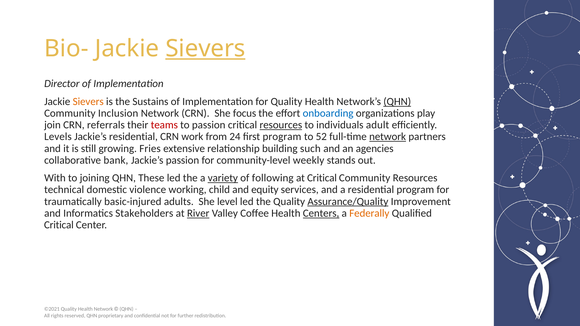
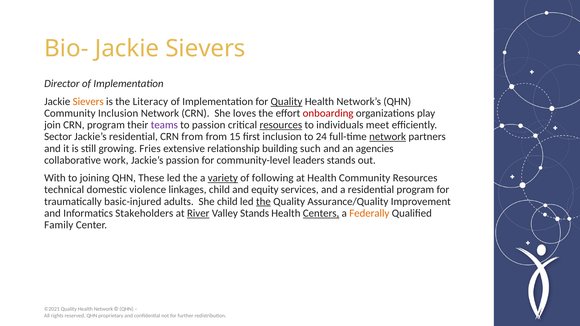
Sievers underline: present -> none (206, 49)
Sustains: Sustains -> Literacy (150, 102)
Quality underline: none -> present (286, 102)
QHN underline: present -> none (397, 102)
focus: focus -> loves (244, 113)
onboarding colour: blue -> red (328, 113)
CRN referrals: referrals -> program (106, 125)
teams colour: red -> purple (164, 125)
adult: adult -> meet (378, 125)
Levels: Levels -> Sector (58, 137)
CRN work: work -> from (192, 137)
24: 24 -> 15 (235, 137)
first program: program -> inclusion (282, 137)
52: 52 -> 24 (321, 137)
bank: bank -> work (116, 160)
weekly: weekly -> leaders (309, 160)
at Critical: Critical -> Health (322, 178)
working: working -> linkages (188, 190)
She level: level -> child (227, 202)
the underline: none -> present (263, 202)
Assurance/Quality underline: present -> none (348, 202)
Valley Coffee: Coffee -> Stands (255, 213)
Critical: Critical -> Family (59, 225)
